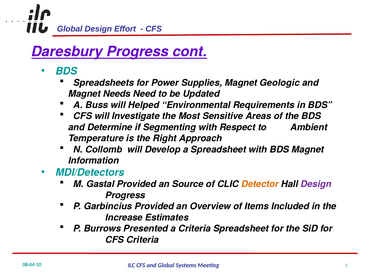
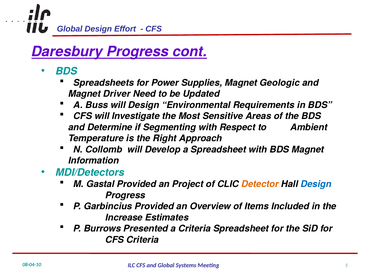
Needs: Needs -> Driver (117, 94)
will Helped: Helped -> Design (144, 105)
Source: Source -> Project (188, 184)
Design colour: purple -> blue (316, 184)
